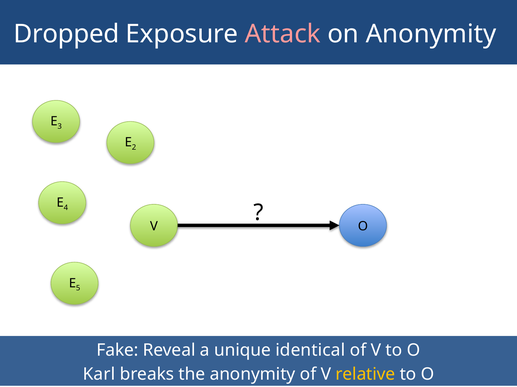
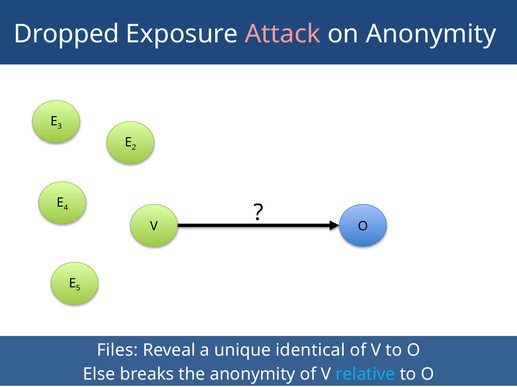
Fake: Fake -> Files (117, 351)
Karl: Karl -> Else (99, 375)
relative colour: yellow -> light blue (365, 375)
